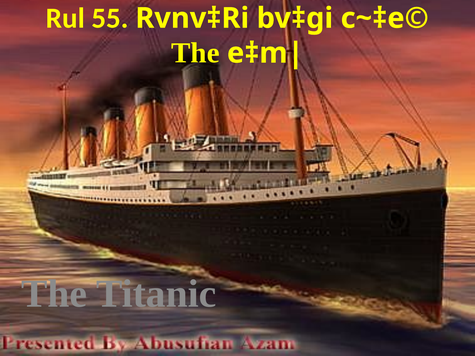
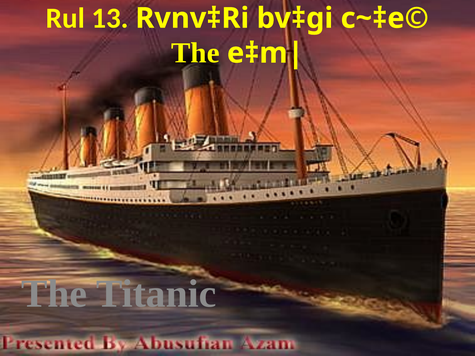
55: 55 -> 13 (110, 18)
